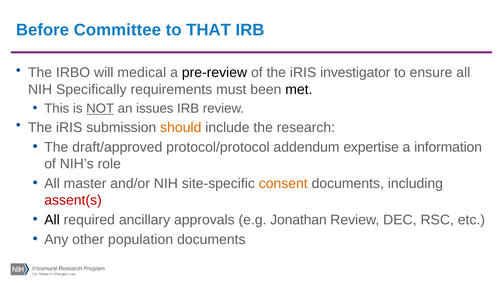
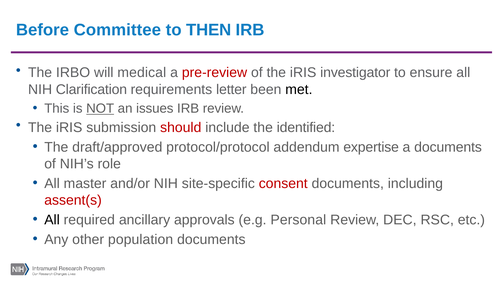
THAT: THAT -> THEN (209, 30)
pre-review colour: black -> red (215, 73)
Specifically: Specifically -> Clarification (91, 89)
must: must -> letter (231, 89)
should colour: orange -> red (181, 128)
research: research -> identified (306, 128)
a information: information -> documents (448, 147)
consent colour: orange -> red (283, 183)
Jonathan: Jonathan -> Personal (298, 220)
